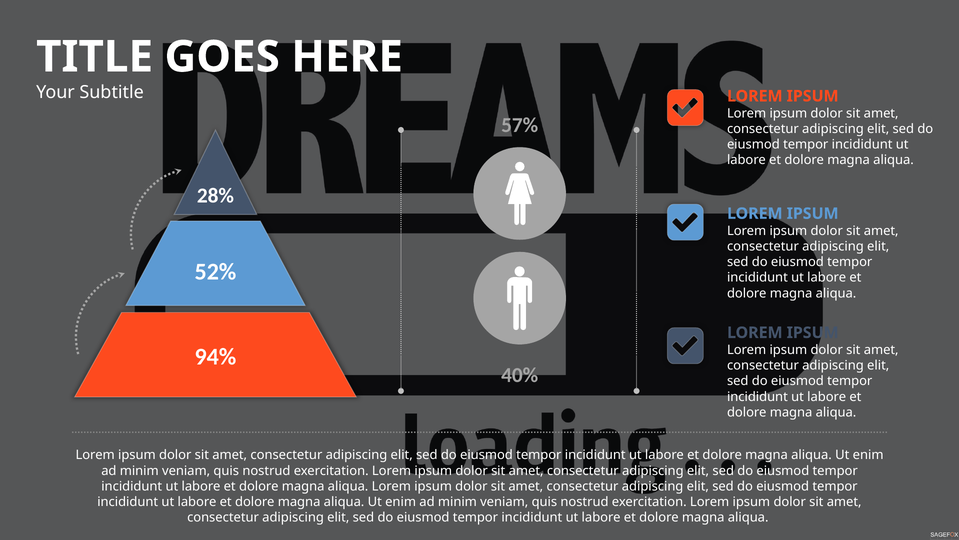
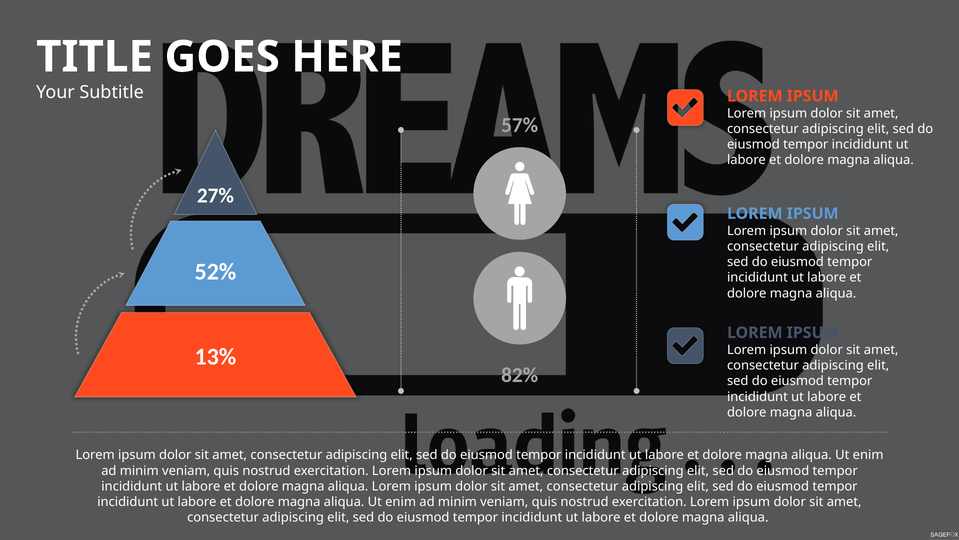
28%: 28% -> 27% (215, 196)
94%: 94% -> 13% (215, 357)
40%: 40% -> 82% (520, 375)
